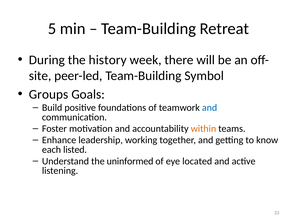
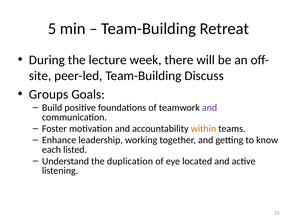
history: history -> lecture (108, 60)
Symbol: Symbol -> Discuss (204, 76)
and colour: blue -> purple (210, 107)
uninformed: uninformed -> duplication (130, 161)
